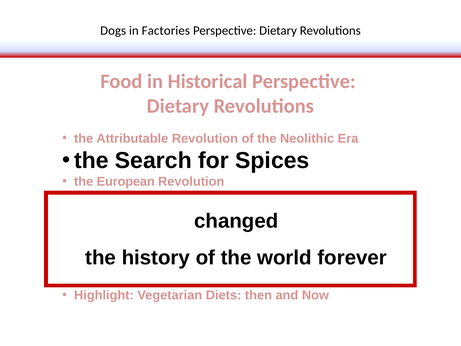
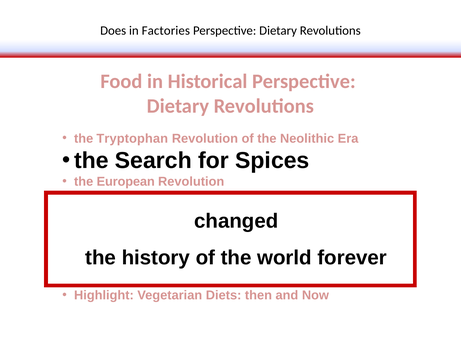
Dogs: Dogs -> Does (113, 31)
Attributable: Attributable -> Tryptophan (132, 138)
